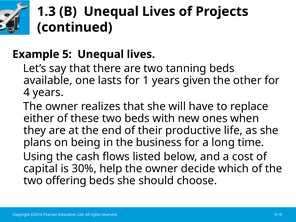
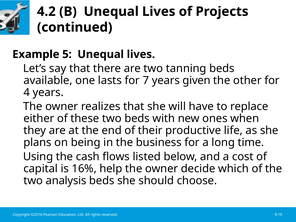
1.3: 1.3 -> 4.2 (46, 12)
1: 1 -> 7 (146, 80)
30%: 30% -> 16% (84, 169)
offering: offering -> analysis (66, 181)
